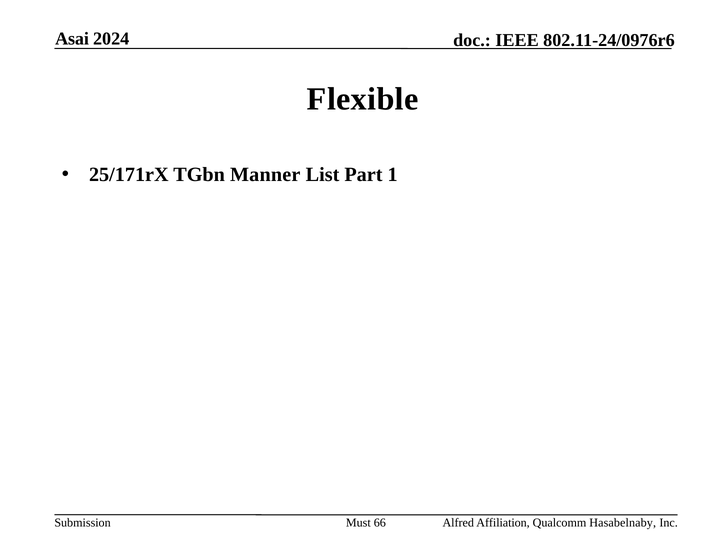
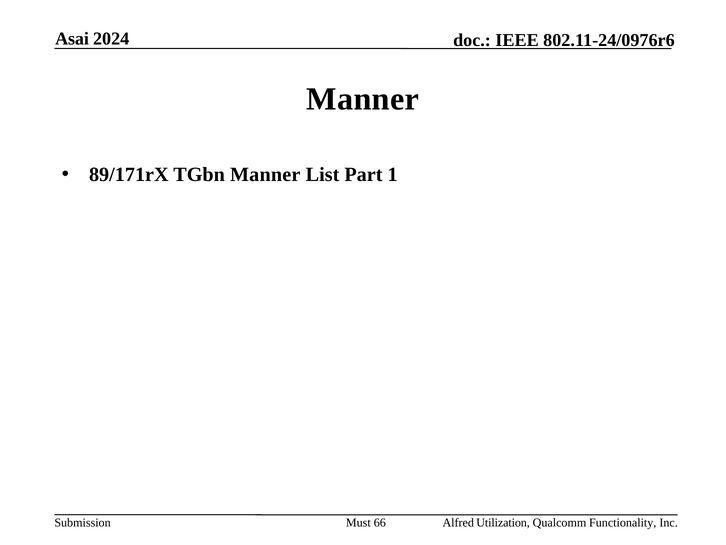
Flexible: Flexible -> Manner (363, 99)
25/171rX: 25/171rX -> 89/171rX (129, 174)
Affiliation: Affiliation -> Utilization (503, 522)
Hasabelnaby: Hasabelnaby -> Functionality (623, 522)
